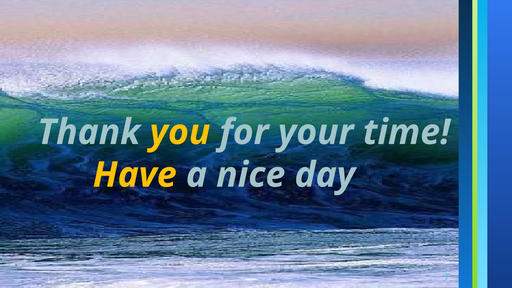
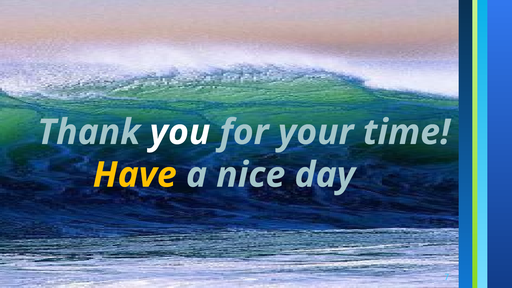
you colour: yellow -> white (180, 132)
